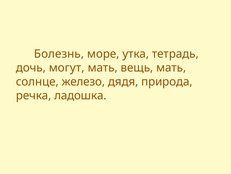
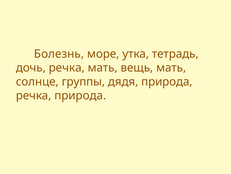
дочь могут: могут -> речка (67, 68)
железо: железо -> группы (83, 81)
речка ладошка: ладошка -> природа (80, 95)
